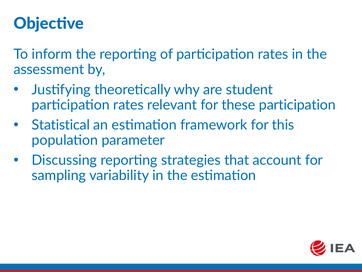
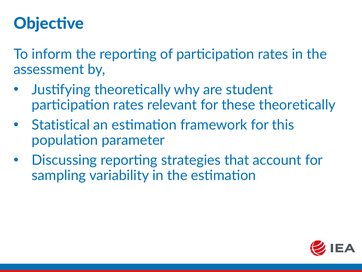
these participation: participation -> theoretically (297, 105)
